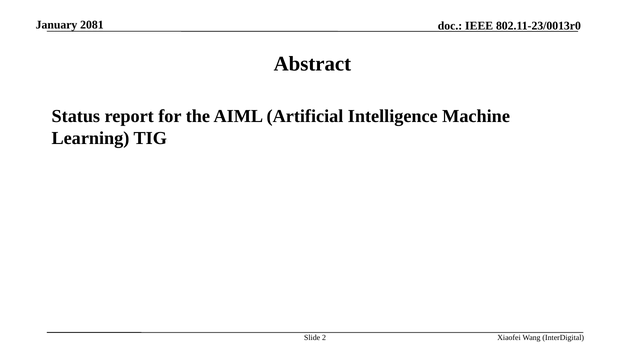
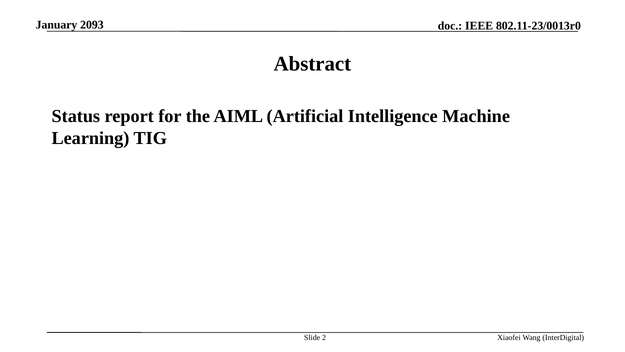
2081: 2081 -> 2093 (92, 25)
